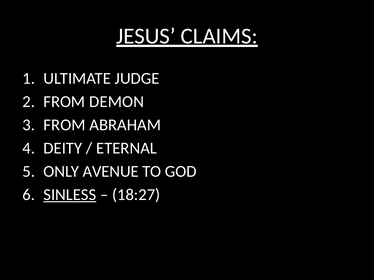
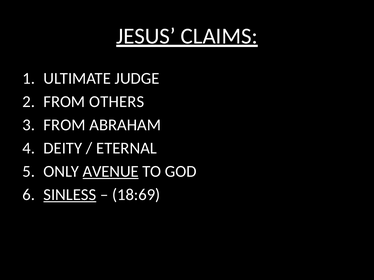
DEMON: DEMON -> OTHERS (117, 102)
AVENUE underline: none -> present (111, 172)
18:27: 18:27 -> 18:69 (136, 195)
